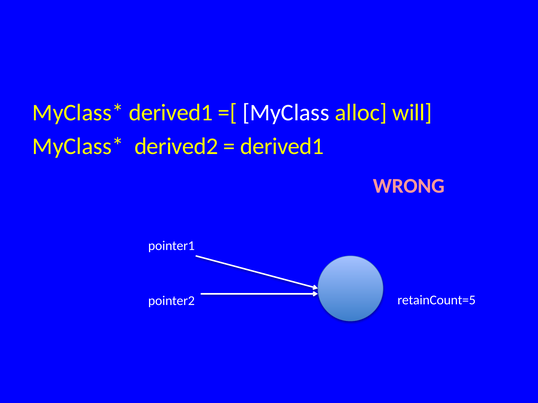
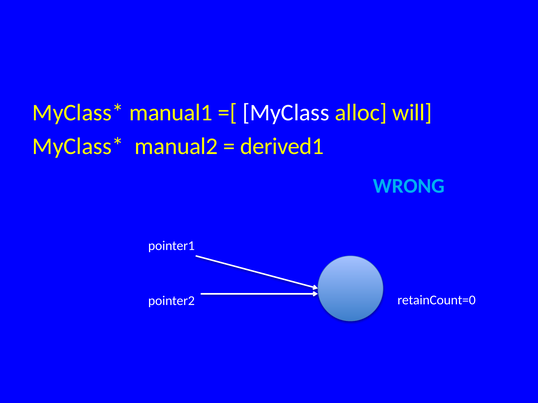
derived1: derived1 -> manual1 (171, 113)
derived2: derived2 -> manual2 (176, 146)
WRONG colour: pink -> light blue (409, 186)
retainCount=5: retainCount=5 -> retainCount=0 (437, 300)
